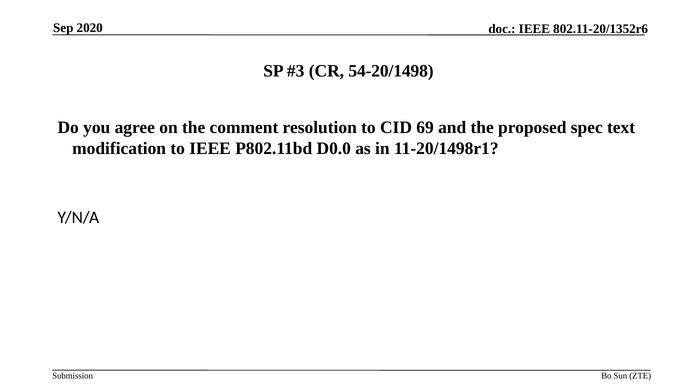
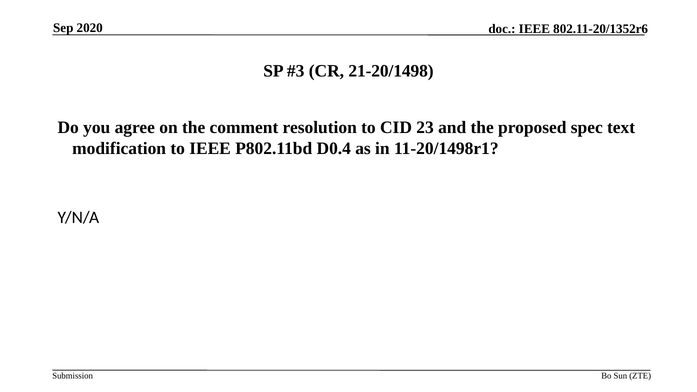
54-20/1498: 54-20/1498 -> 21-20/1498 (391, 71)
69: 69 -> 23 (425, 128)
D0.0: D0.0 -> D0.4 (334, 148)
